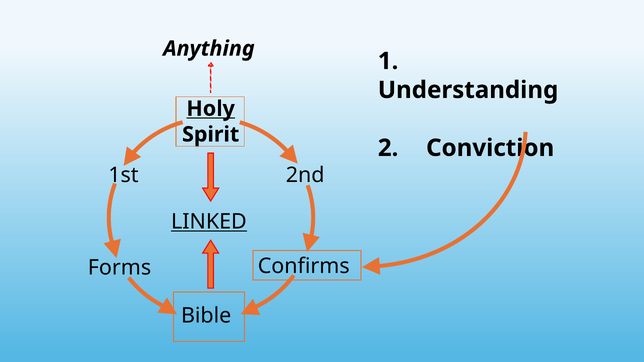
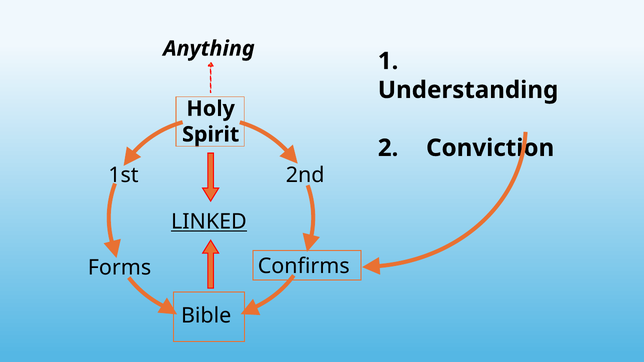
Holy underline: present -> none (211, 109)
